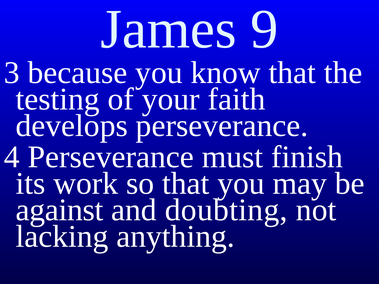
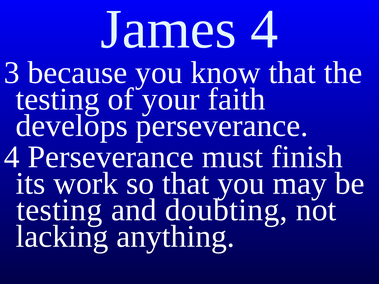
James 9: 9 -> 4 (264, 29)
against: against -> testing (59, 210)
